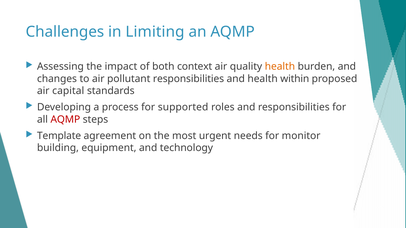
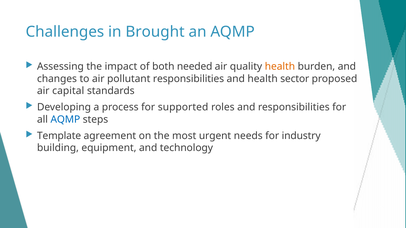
Limiting: Limiting -> Brought (155, 32)
context: context -> needed (195, 67)
within: within -> sector (295, 79)
AQMP colour: red -> blue (65, 120)
monitor: monitor -> industry (301, 136)
